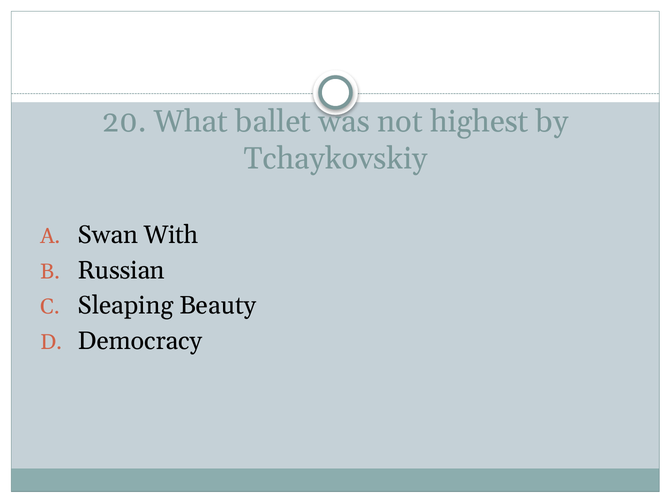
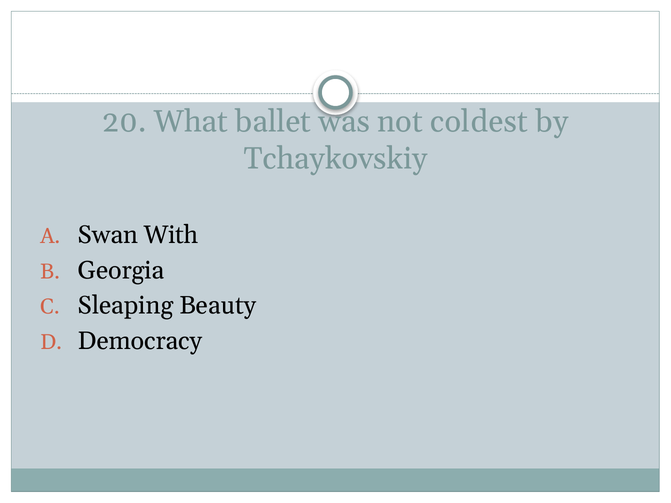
highest: highest -> coldest (479, 122)
Russian: Russian -> Georgia (121, 270)
